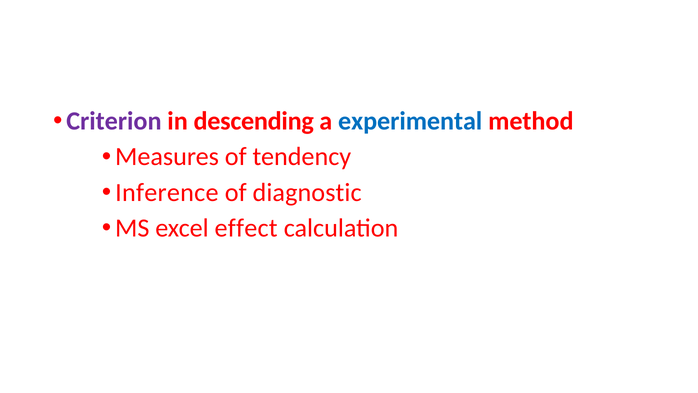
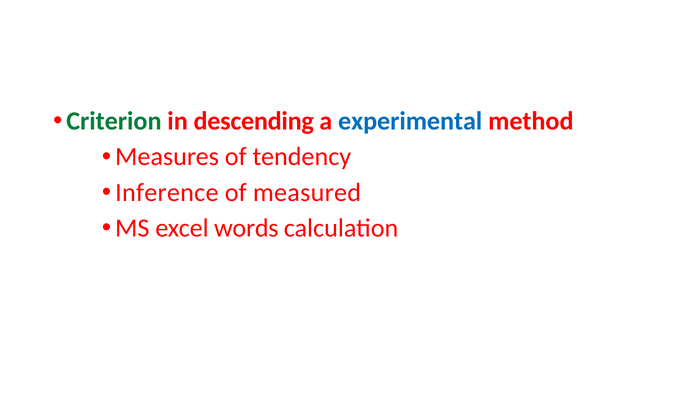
Criterion colour: purple -> green (114, 121)
diagnostic: diagnostic -> measured (307, 192)
effect: effect -> words (246, 228)
